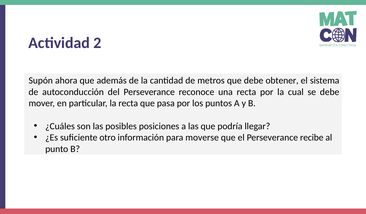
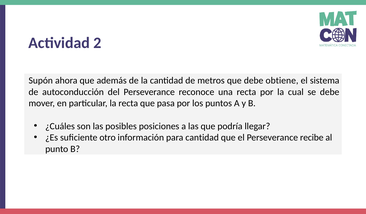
obtener: obtener -> obtiene (282, 80)
para moverse: moverse -> cantidad (202, 137)
